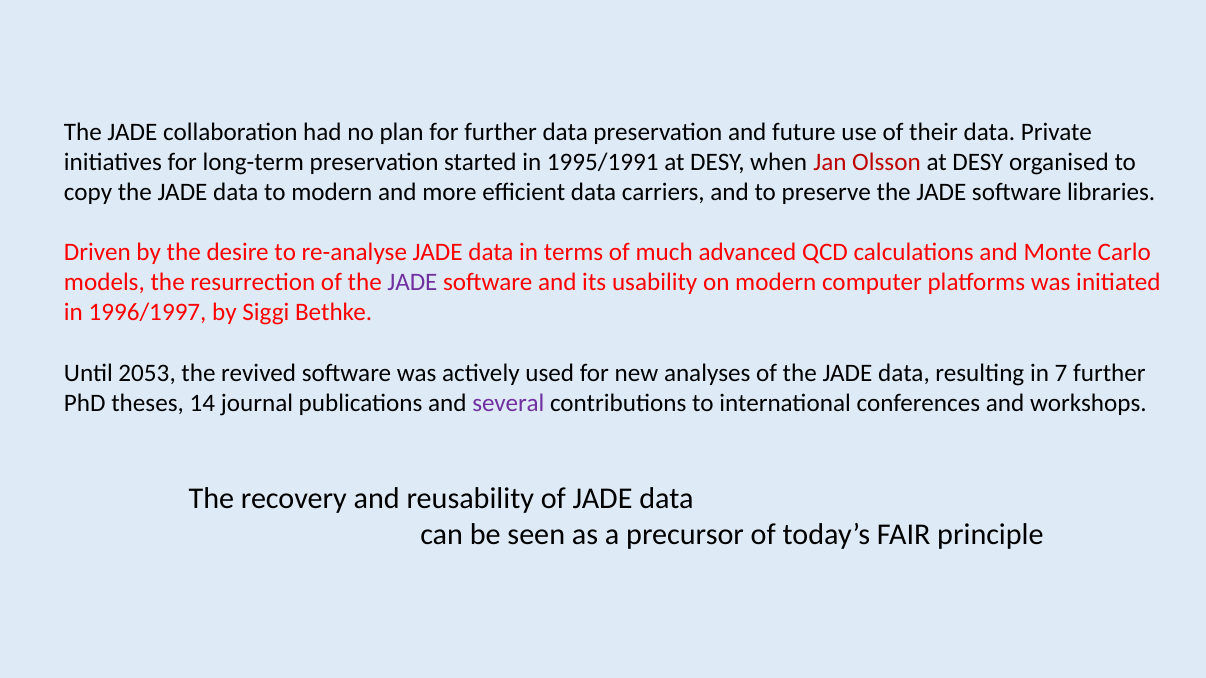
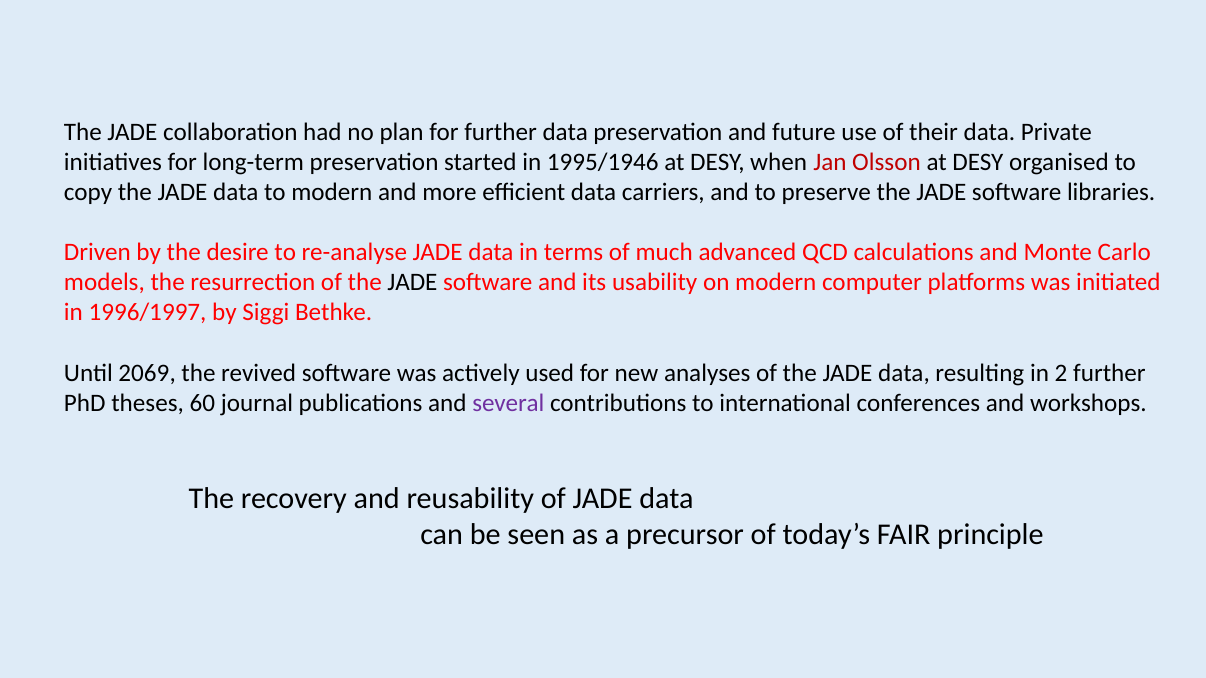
1995/1991: 1995/1991 -> 1995/1946 (603, 162)
JADE colour: purple -> black (412, 283)
2053: 2053 -> 2069 (147, 373)
7: 7 -> 2 (1061, 373)
14: 14 -> 60 (202, 403)
